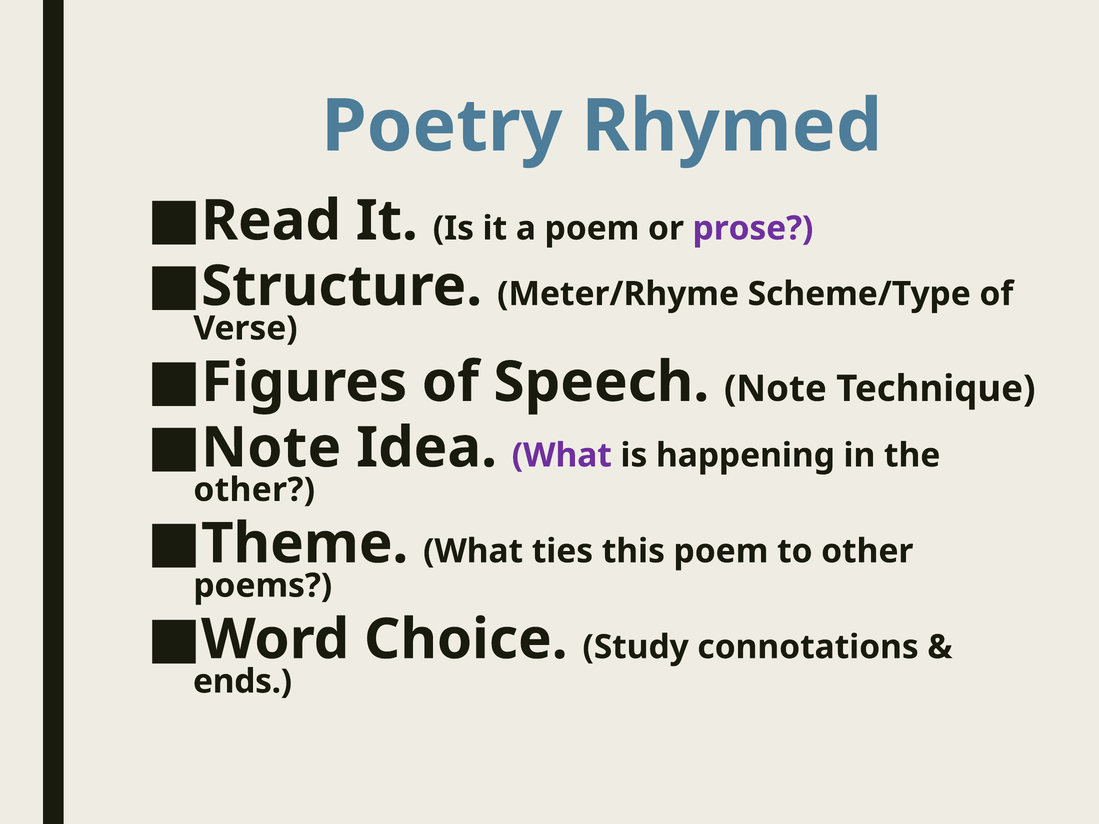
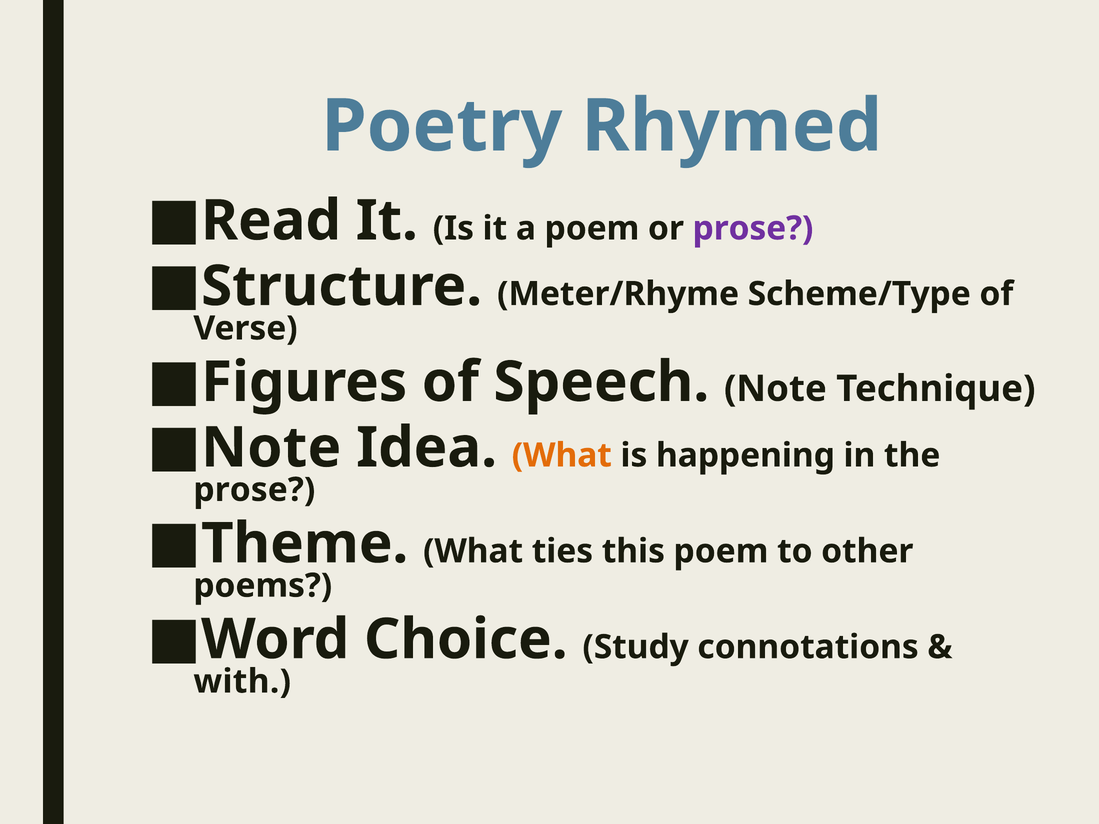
What colour: purple -> orange (562, 456)
other: other -> prose (254, 490)
ends: ends -> with (242, 682)
